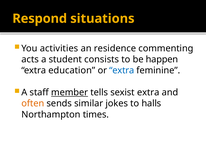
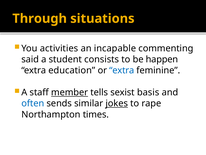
Respond: Respond -> Through (40, 19)
residence: residence -> incapable (115, 48)
acts: acts -> said (30, 59)
sexist extra: extra -> basis (148, 92)
often colour: orange -> blue (33, 103)
jokes underline: none -> present (117, 103)
halls: halls -> rape (151, 103)
